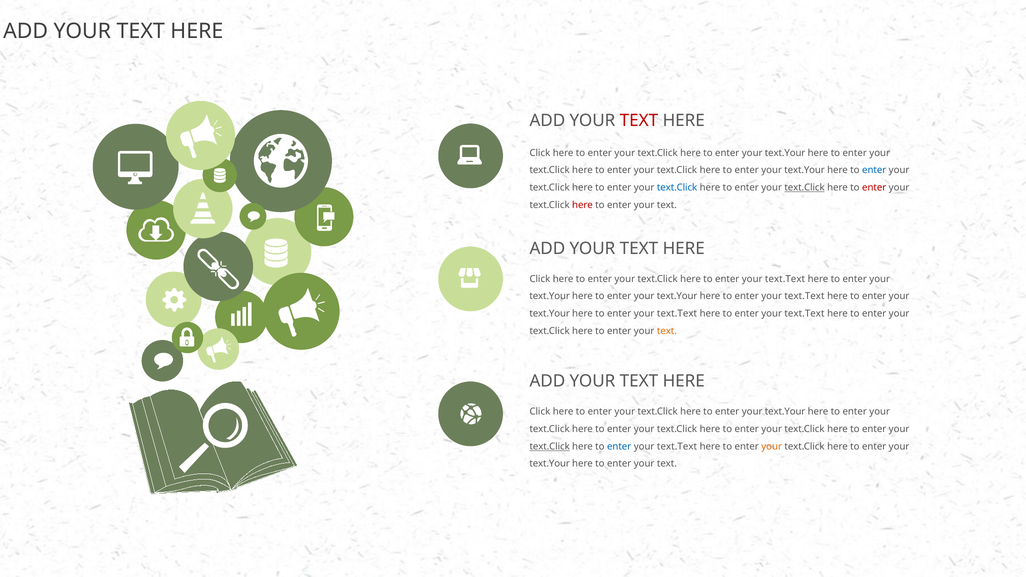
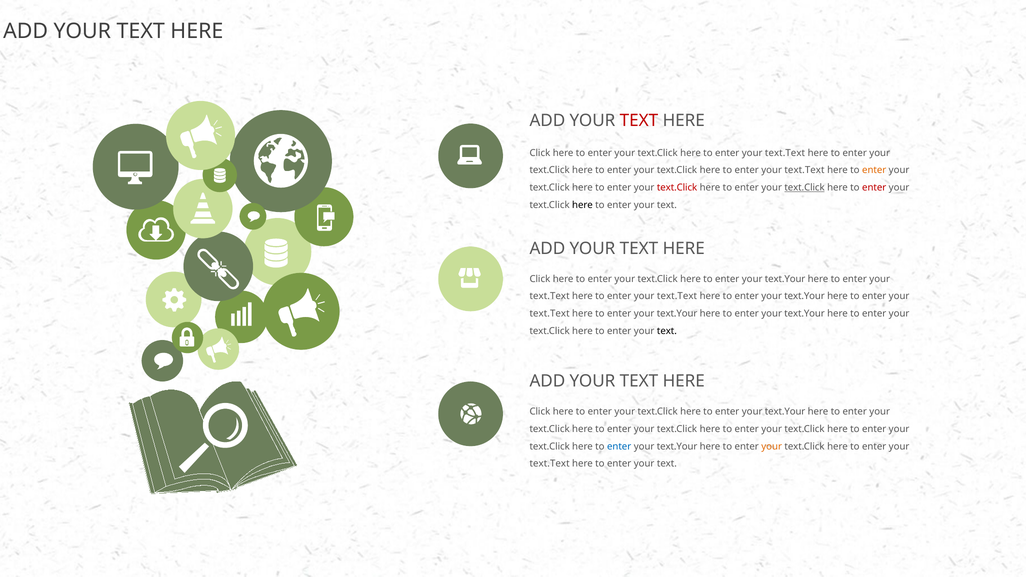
text.Your: text.Your -> text.Text (785, 153)
text.Your: text.Your -> text.Text (804, 170)
enter colour: blue -> orange (874, 170)
text.Click colour: blue -> red (677, 188)
here colour: red -> black (582, 205)
text.Text: text.Text -> text.Your (785, 279)
text.Your: text.Your -> text.Text (550, 296)
text.Your: text.Your -> text.Text (677, 296)
text.Text: text.Text -> text.Your (805, 296)
text.Your: text.Your -> text.Text (550, 314)
text.Text: text.Text -> text.Your (677, 314)
text.Text: text.Text -> text.Your (805, 314)
text colour: orange -> black (667, 331)
text.Click underline: present -> none (550, 447)
text.Text: text.Text -> text.Your (677, 447)
text.Your: text.Your -> text.Text (550, 464)
